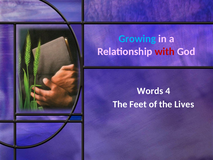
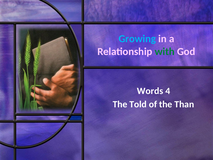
with colour: red -> green (165, 52)
Feet: Feet -> Told (138, 104)
Lives: Lives -> Than (184, 104)
